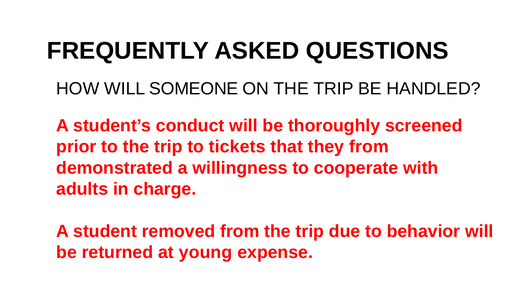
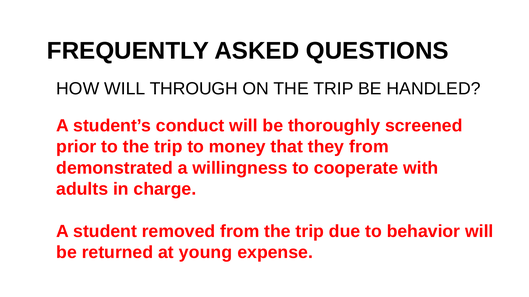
SOMEONE: SOMEONE -> THROUGH (194, 89)
tickets: tickets -> money (237, 147)
